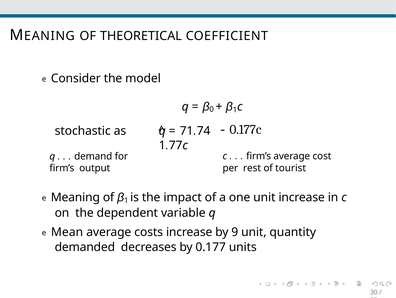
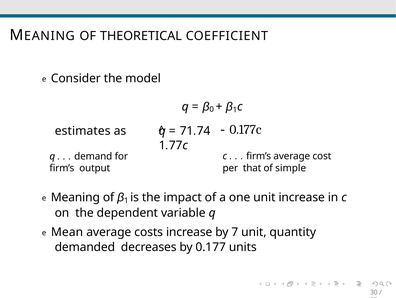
stochastic: stochastic -> estimates (83, 131)
rest: rest -> that (252, 168)
tourist: tourist -> simple (291, 168)
9: 9 -> 7 (235, 232)
